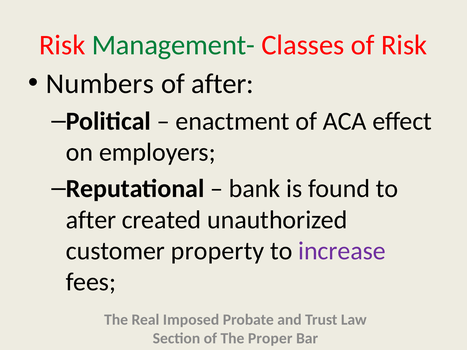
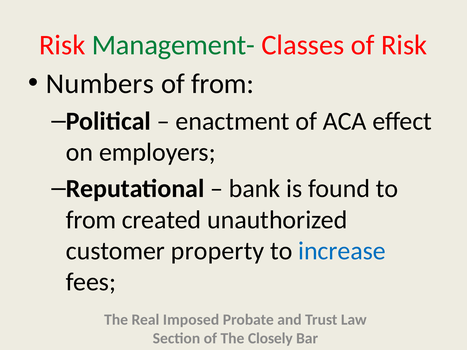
of after: after -> from (223, 84)
after: after -> from (91, 220)
increase colour: purple -> blue (342, 251)
Proper: Proper -> Closely (270, 338)
